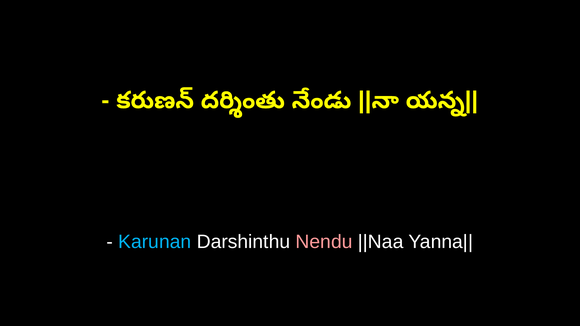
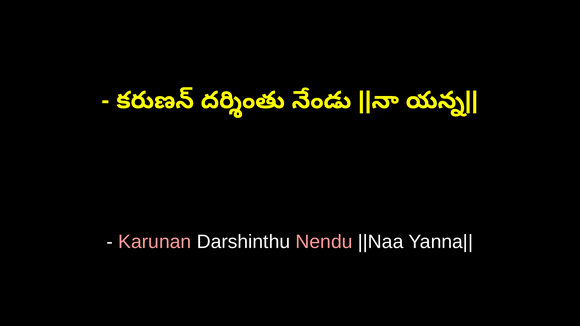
Karunan colour: light blue -> pink (155, 242)
